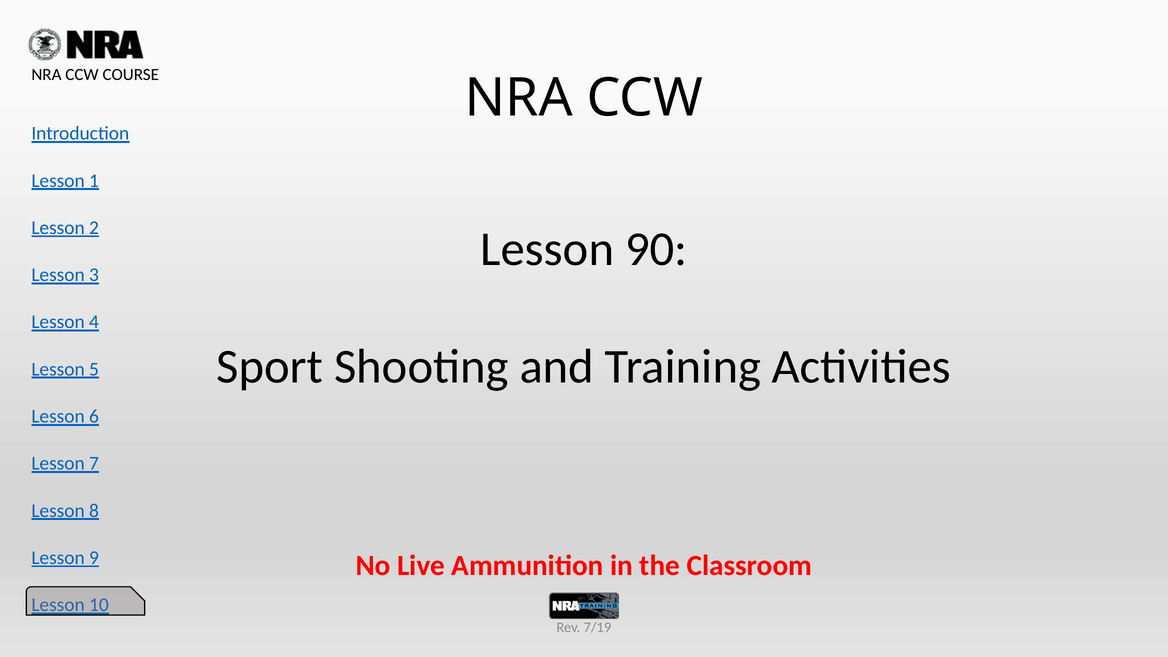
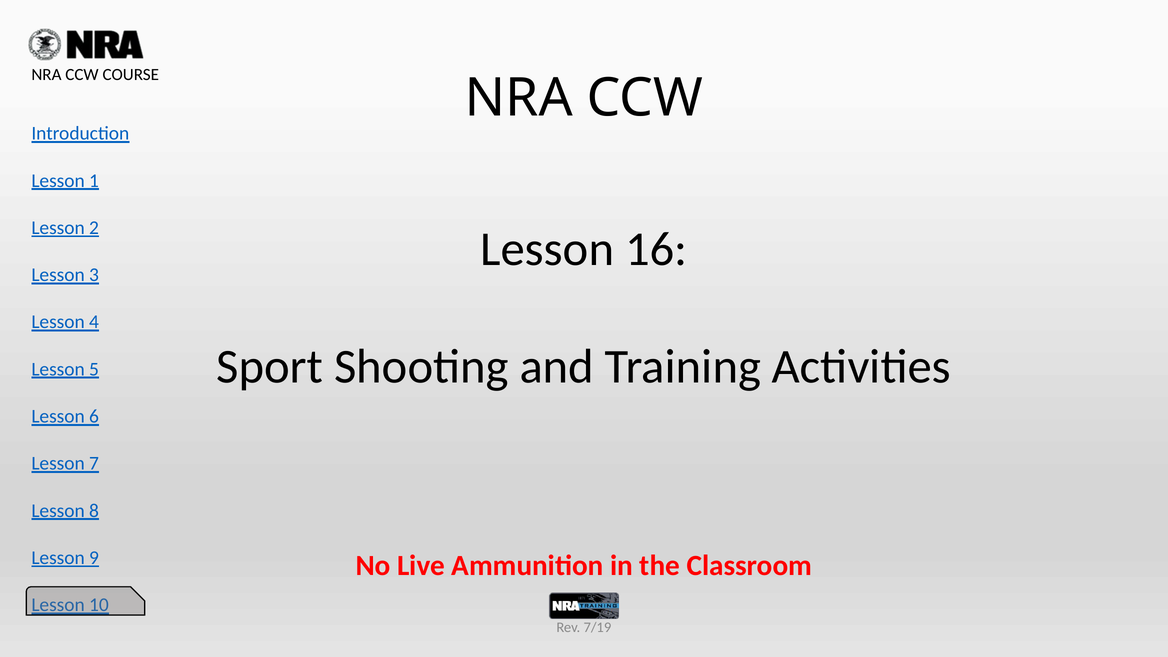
90: 90 -> 16 (656, 249)
